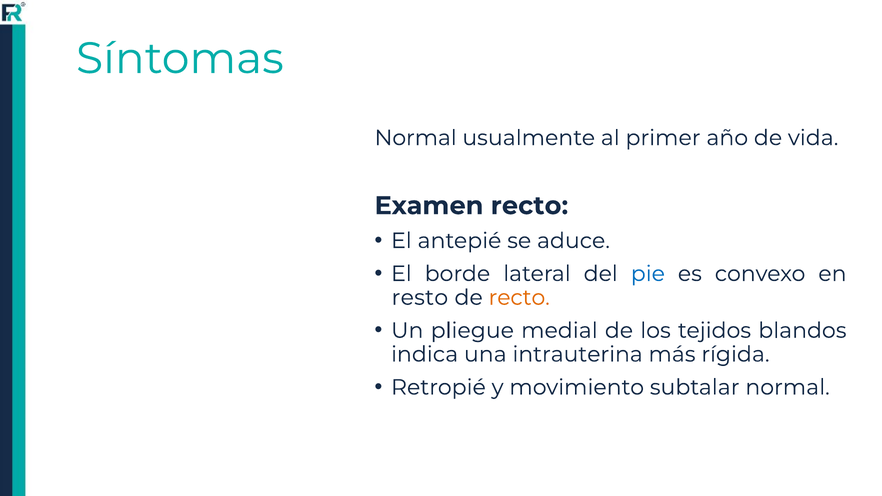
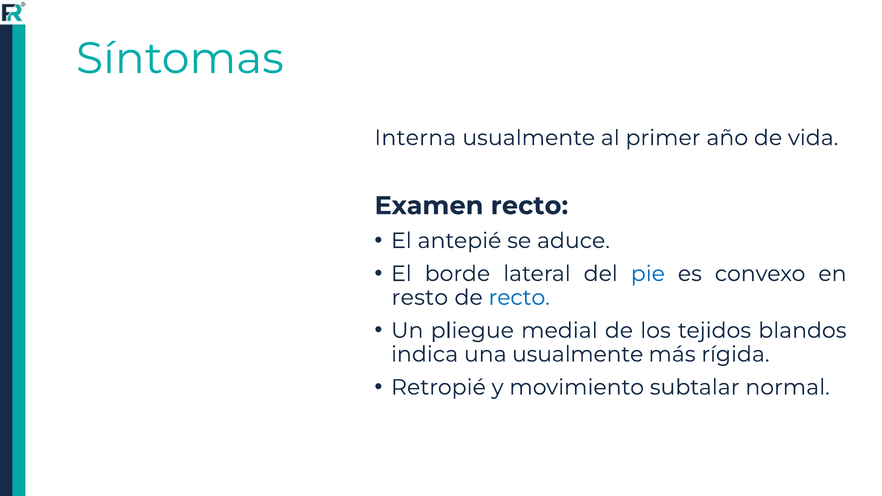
Normal: Normal -> Interna (415, 138)
recto colour: orange -> blue (519, 298)
una intrauterina: intrauterina -> usualmente (578, 354)
